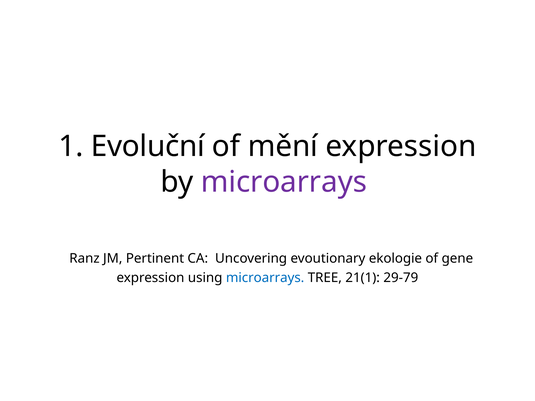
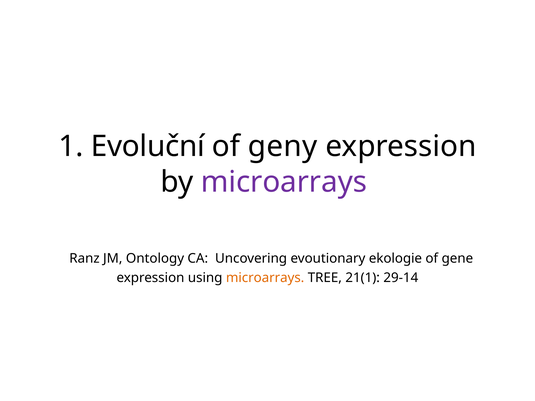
mění: mění -> geny (283, 146)
Pertinent: Pertinent -> Ontology (155, 259)
microarrays colour: blue -> orange (265, 278)
29-79: 29-79 -> 29-14 (401, 278)
